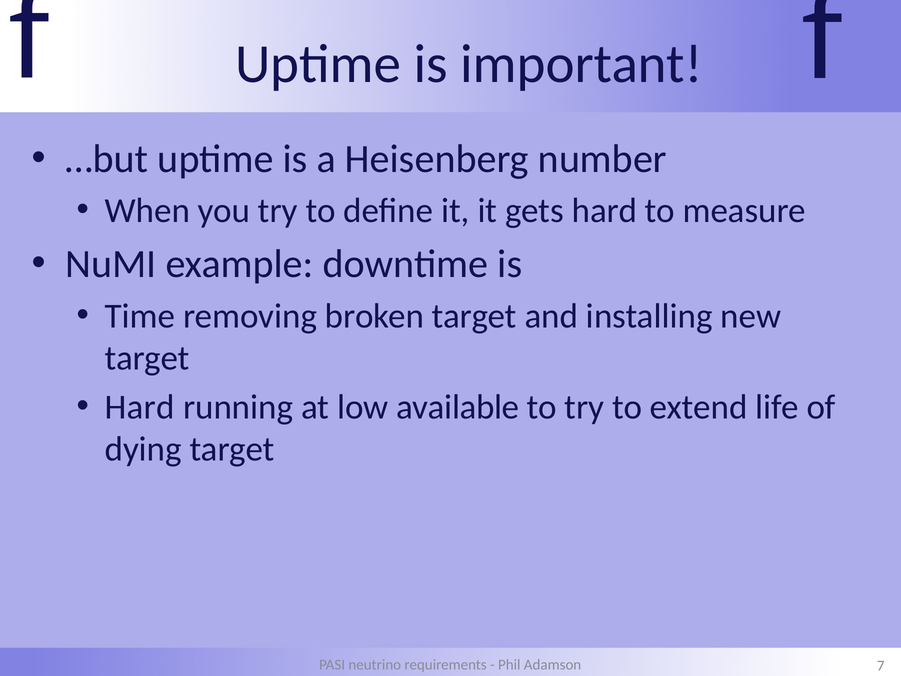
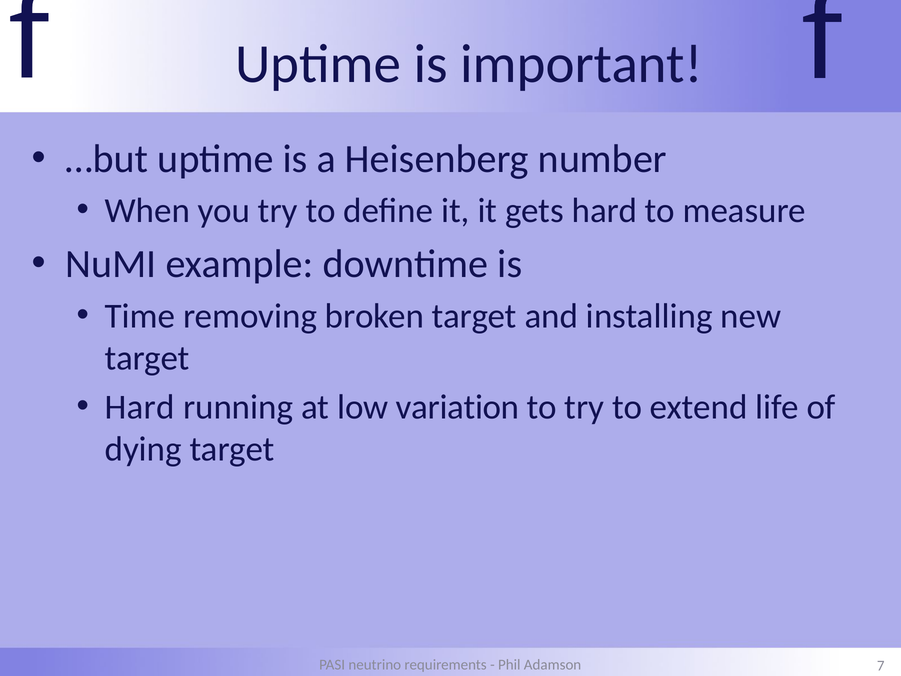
available: available -> variation (458, 407)
